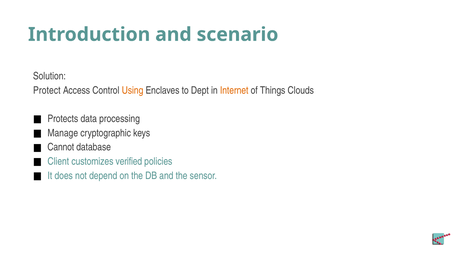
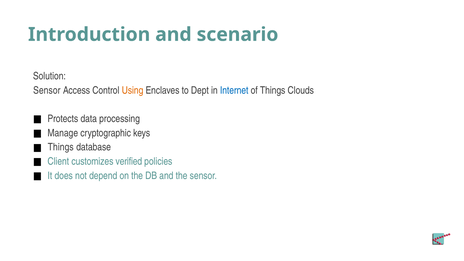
Protect: Protect -> Sensor (47, 90)
Internet colour: orange -> blue (234, 90)
Cannot: Cannot -> Things (61, 147)
